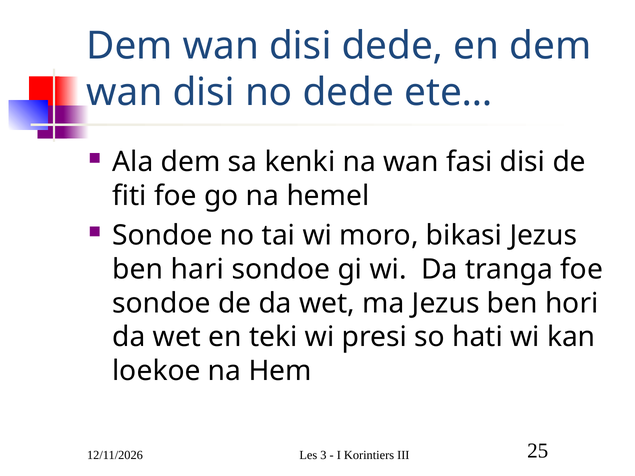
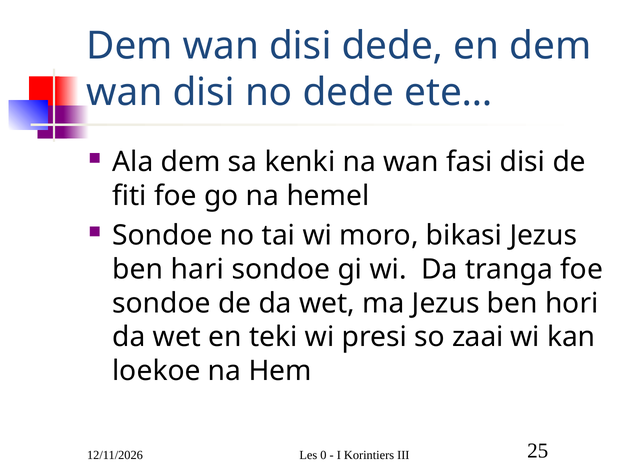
hati: hati -> zaai (478, 337)
3: 3 -> 0 (323, 456)
